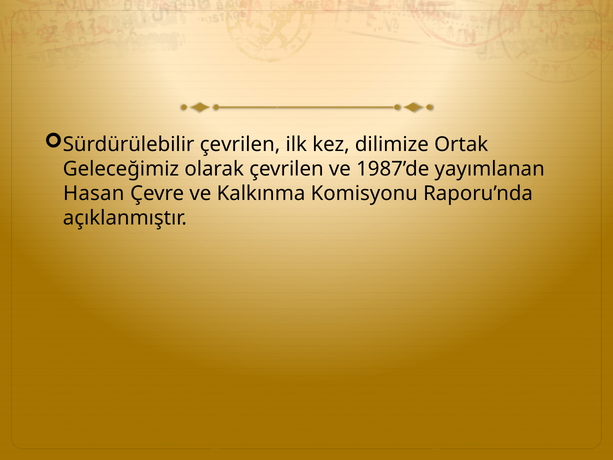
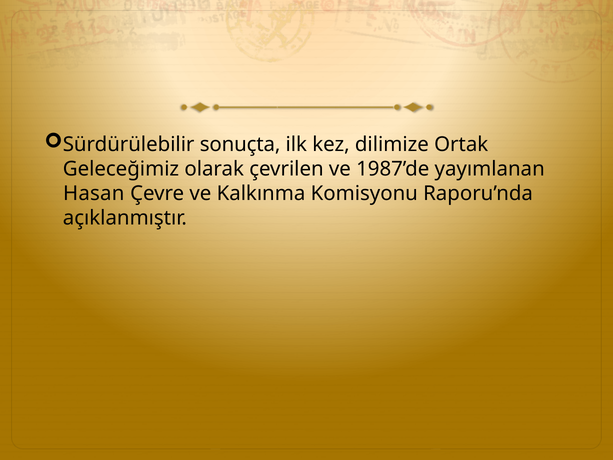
Sürdürülebilir çevrilen: çevrilen -> sonuçta (240, 144)
